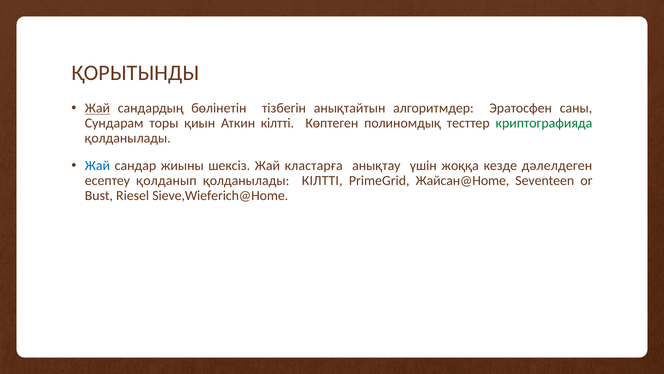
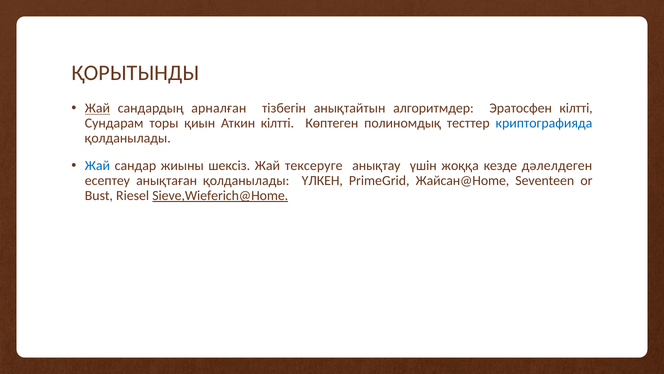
бөлінетін: бөлінетін -> арналған (219, 108)
Эратосфен саны: саны -> кілтті (576, 108)
криптографияда colour: green -> blue (544, 123)
кластарға: кластарға -> тексеруге (314, 165)
қолданып: қолданып -> анықтаған (167, 180)
қолданылады КІЛТТІ: КІЛТТІ -> ҮЛКЕН (322, 180)
Sieve,Wieferich@Home underline: none -> present (220, 195)
